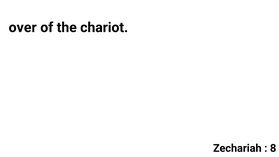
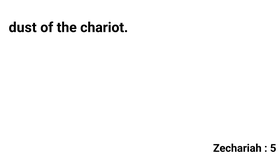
over: over -> dust (23, 27)
8: 8 -> 5 (273, 148)
